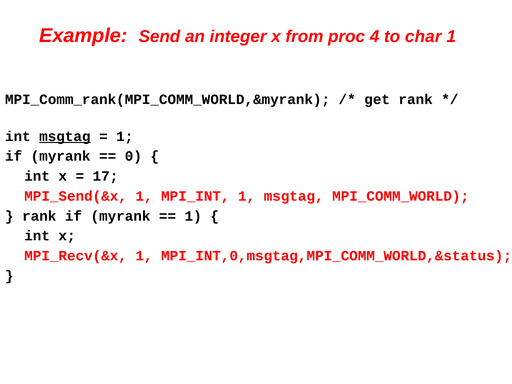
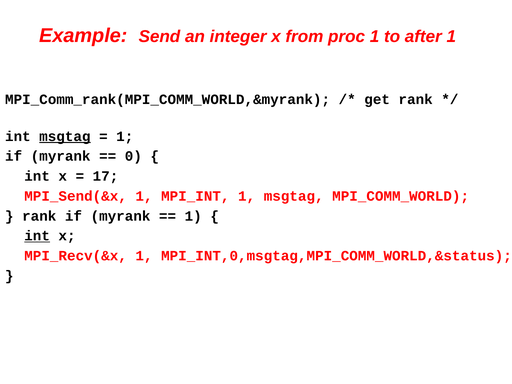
proc 4: 4 -> 1 (375, 36)
char: char -> after (423, 36)
int underline: none -> present (37, 236)
